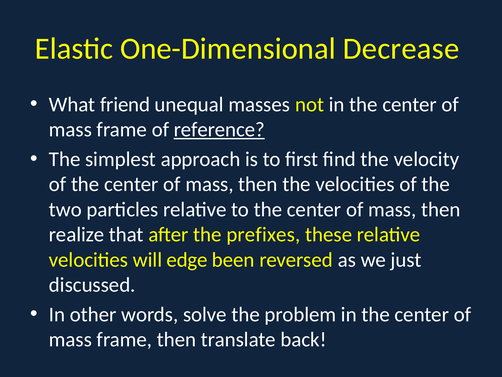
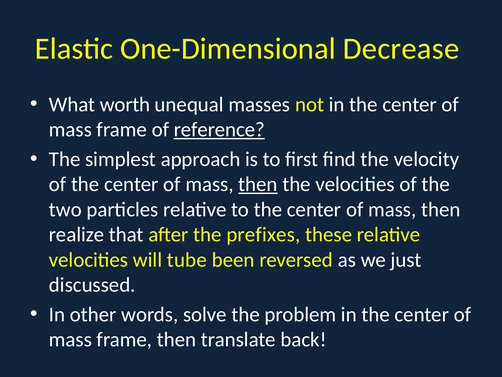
friend: friend -> worth (125, 104)
then underline: none -> present (258, 184)
edge: edge -> tube (187, 259)
